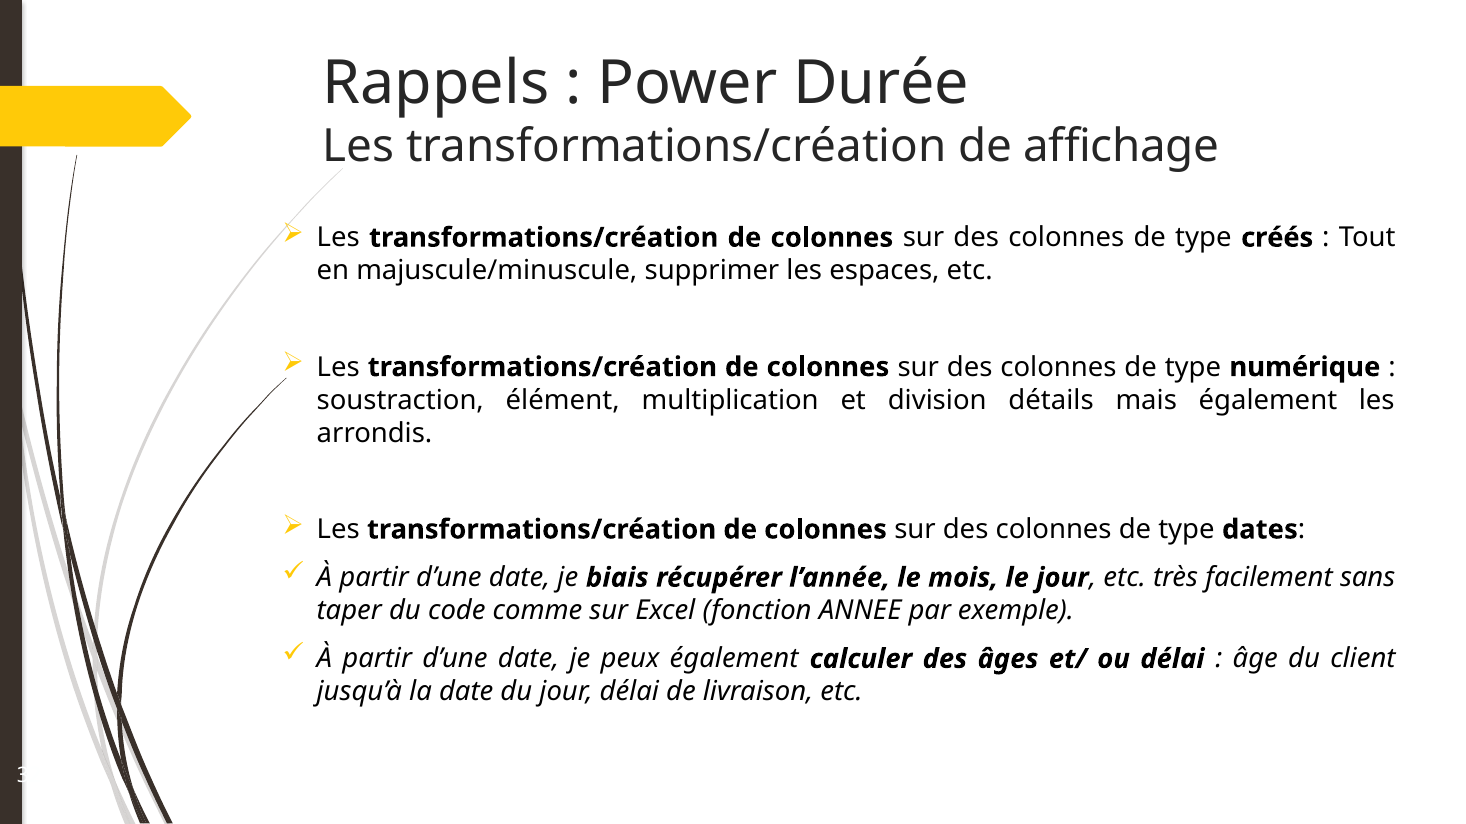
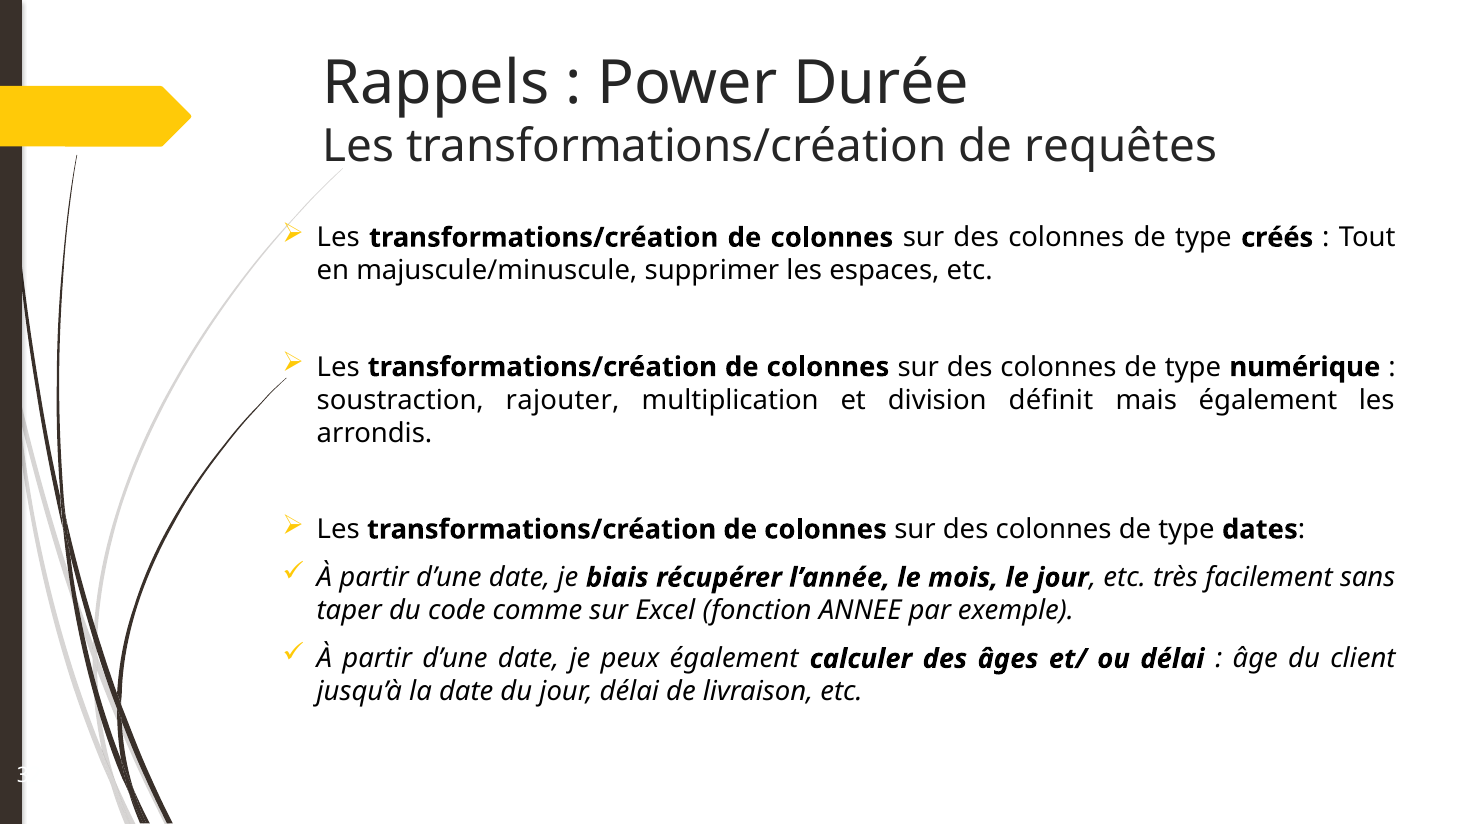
affichage: affichage -> requêtes (1121, 146)
élément: élément -> rajouter (563, 400)
détails: détails -> définit (1051, 400)
